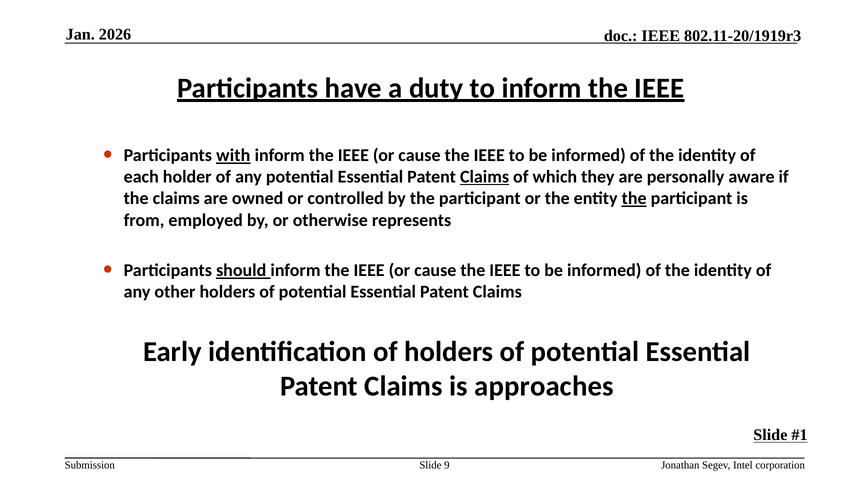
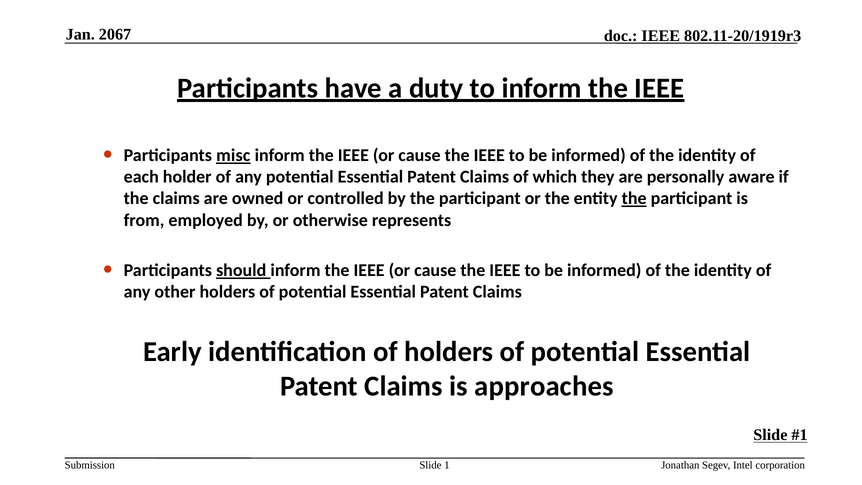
2026: 2026 -> 2067 (115, 34)
with: with -> misc (233, 155)
Claims underline: present -> none (485, 177)
9: 9 -> 1 (447, 465)
